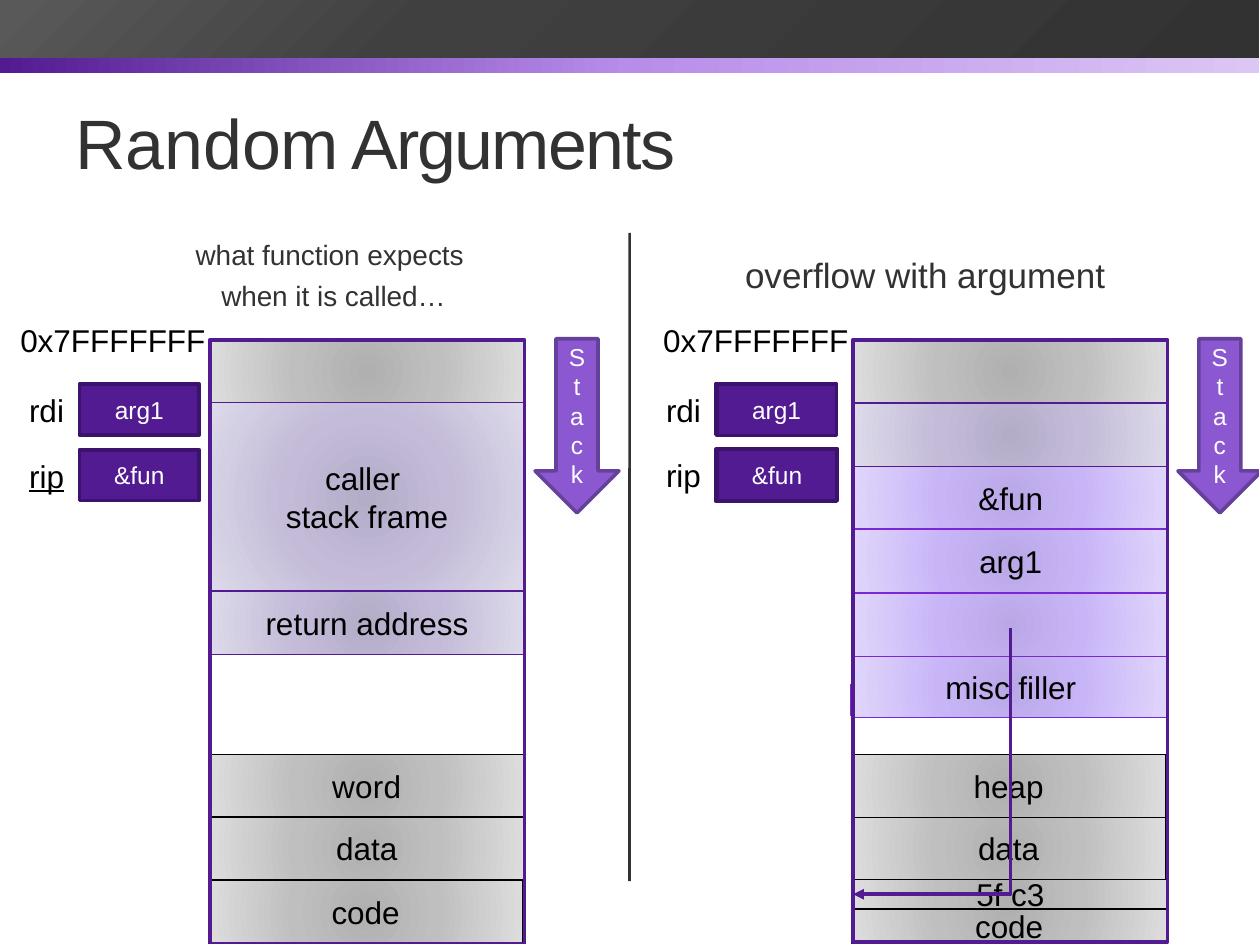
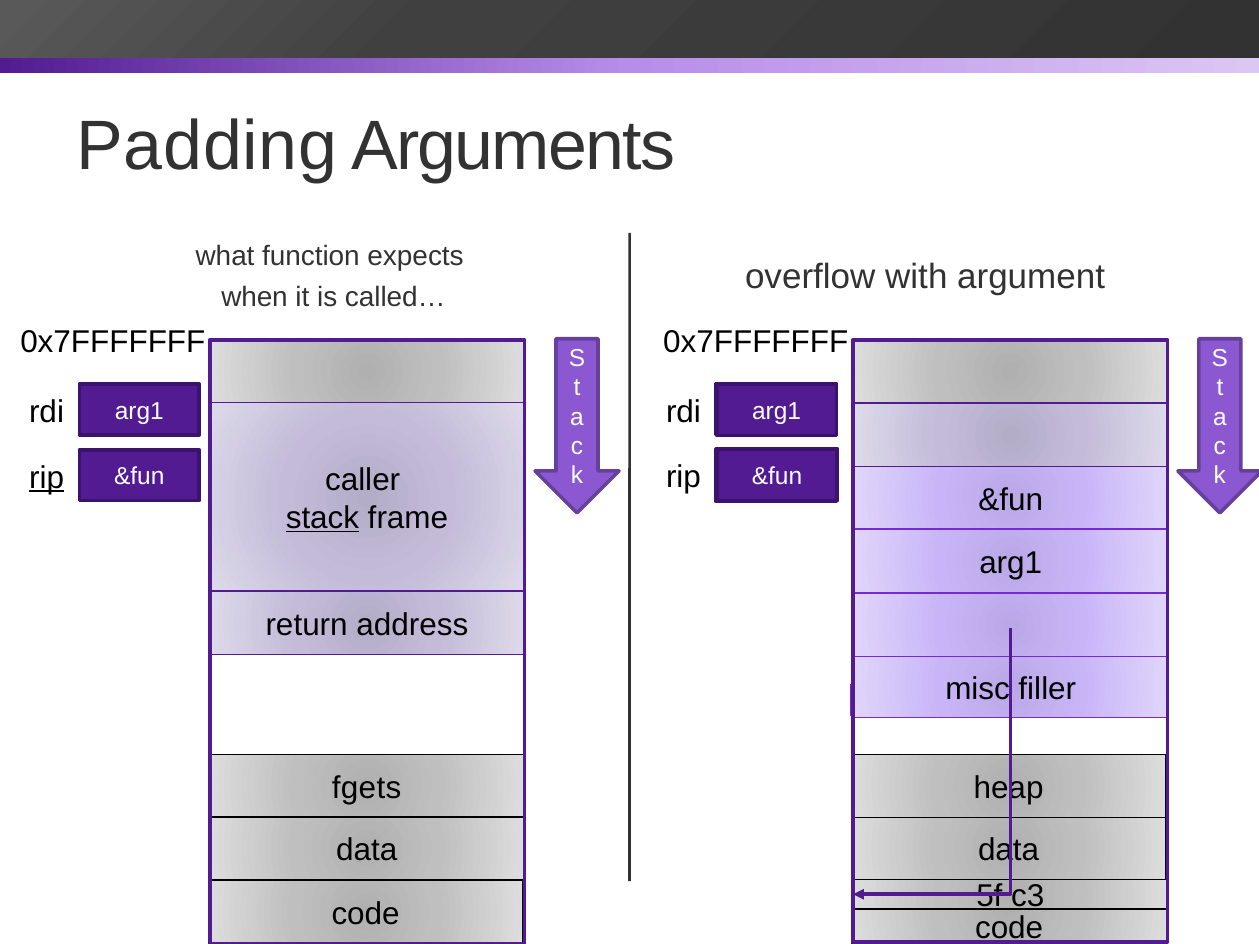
Random: Random -> Padding (207, 147)
stack underline: none -> present (322, 518)
word: word -> fgets (367, 788)
